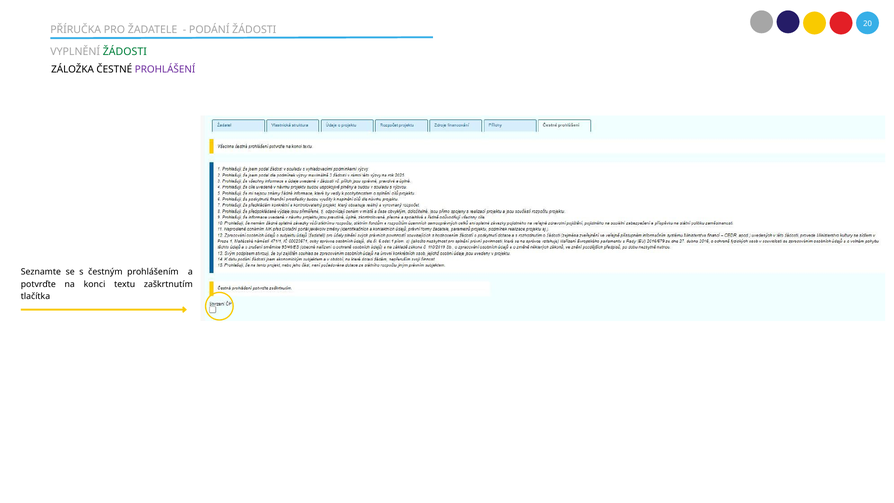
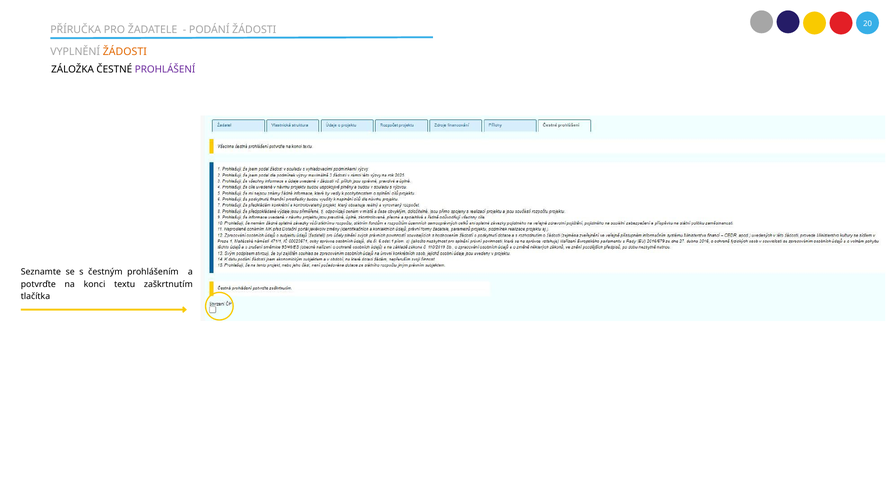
ŽÁDOSTI colour: green -> orange (125, 52)
